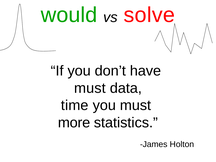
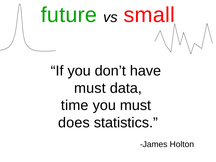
would: would -> future (69, 15)
solve: solve -> small (149, 15)
more: more -> does (74, 123)
